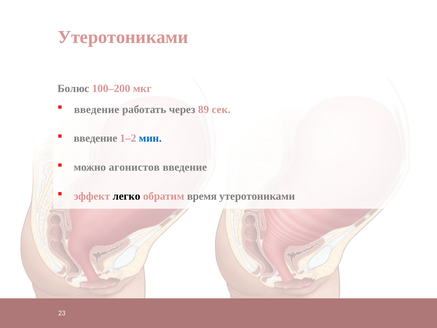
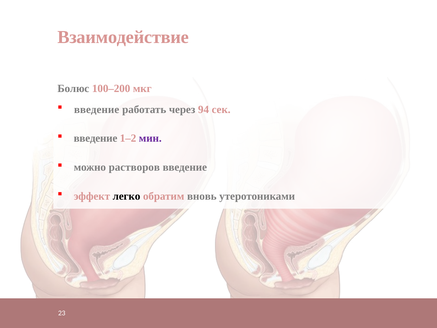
Утеротониками: Утеротониками -> Взаимодействие (123, 37)
89: 89 -> 94 (204, 109)
мин colour: blue -> purple (150, 138)
агонистов: агонистов -> растворов (134, 167)
время: время -> вновь (202, 196)
